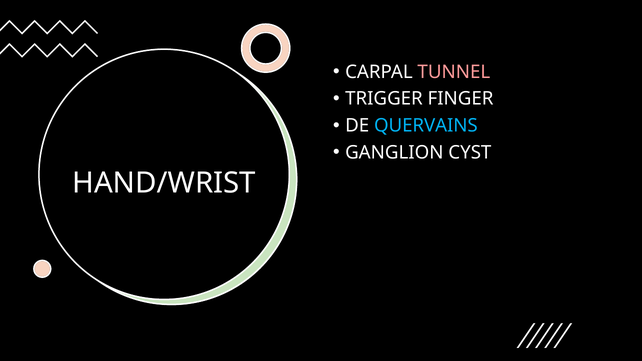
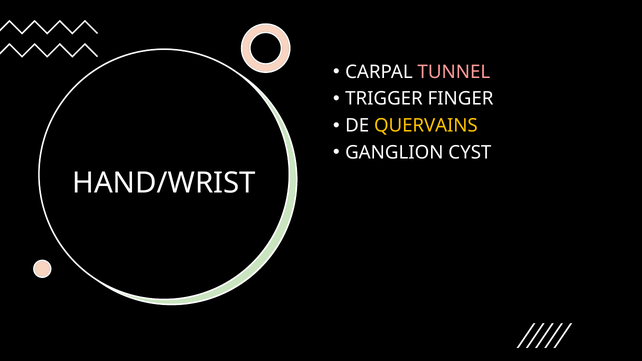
QUERVAINS colour: light blue -> yellow (426, 126)
